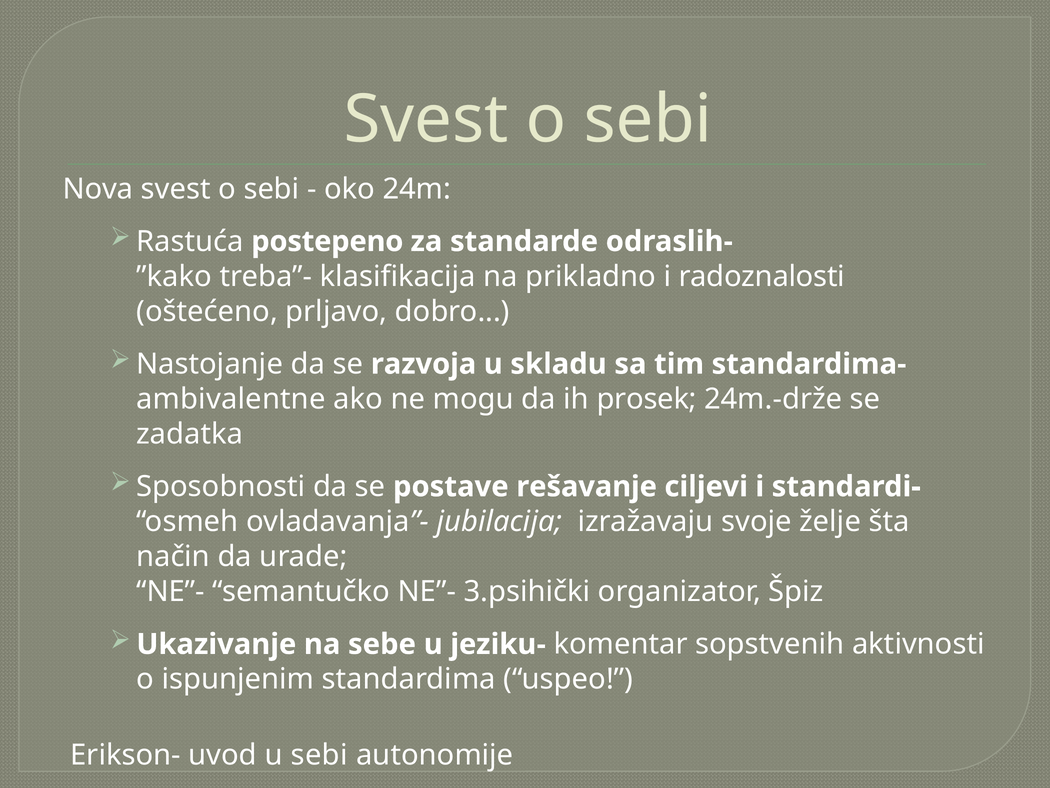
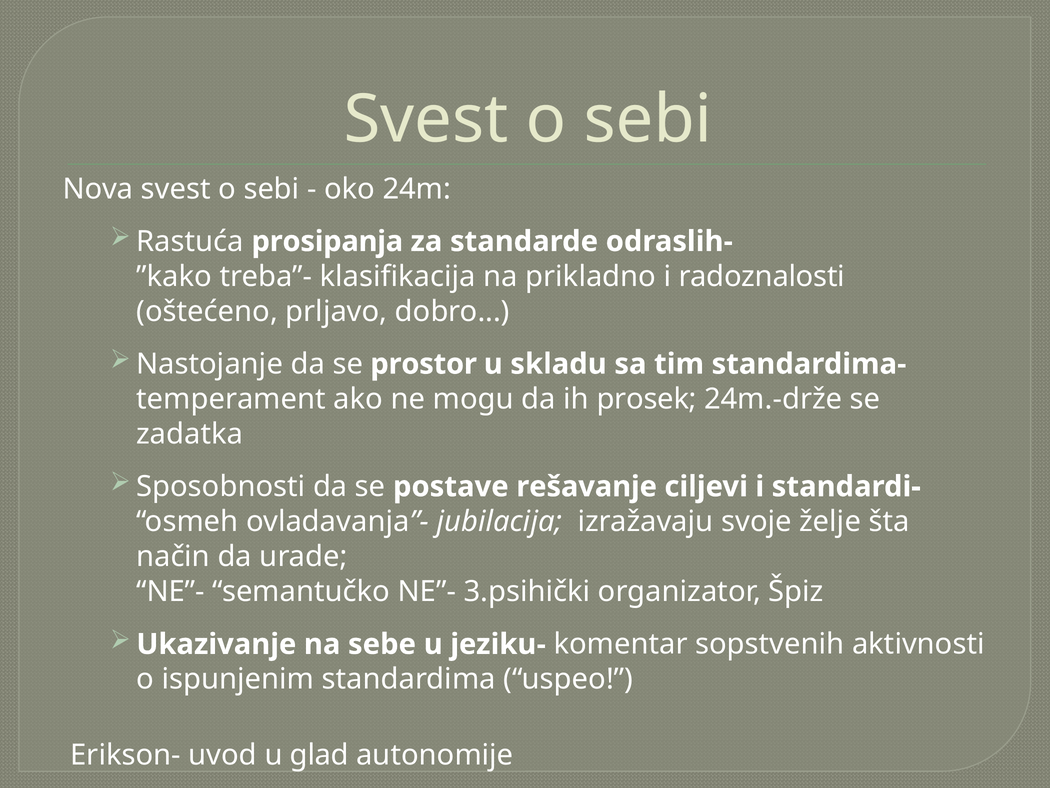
postepeno: postepeno -> prosipanja (327, 241)
razvoja: razvoja -> prostor (424, 364)
ambivalentne: ambivalentne -> temperament (231, 399)
u sebi: sebi -> glad (319, 755)
